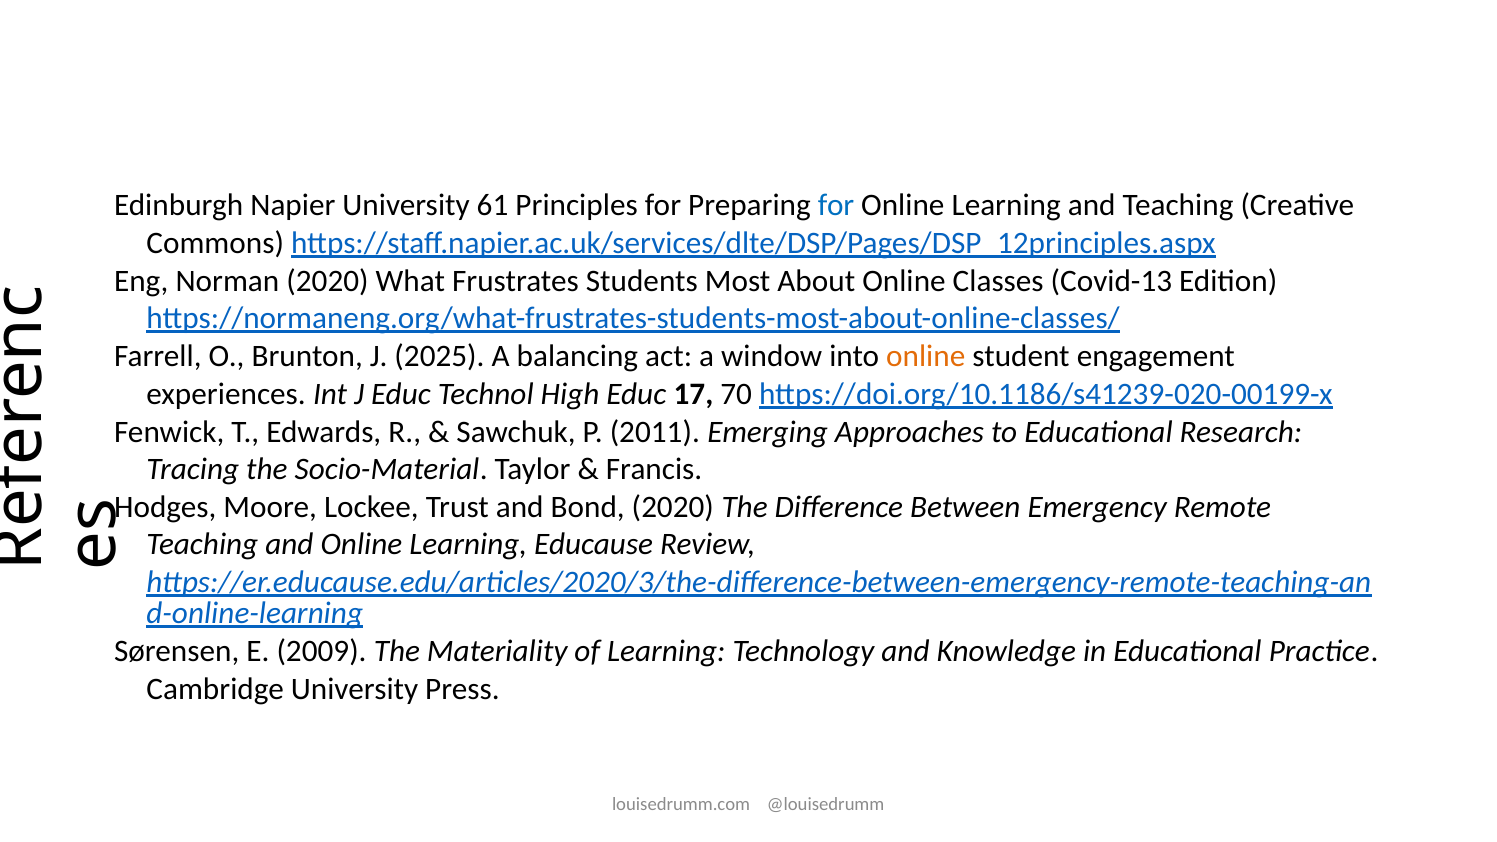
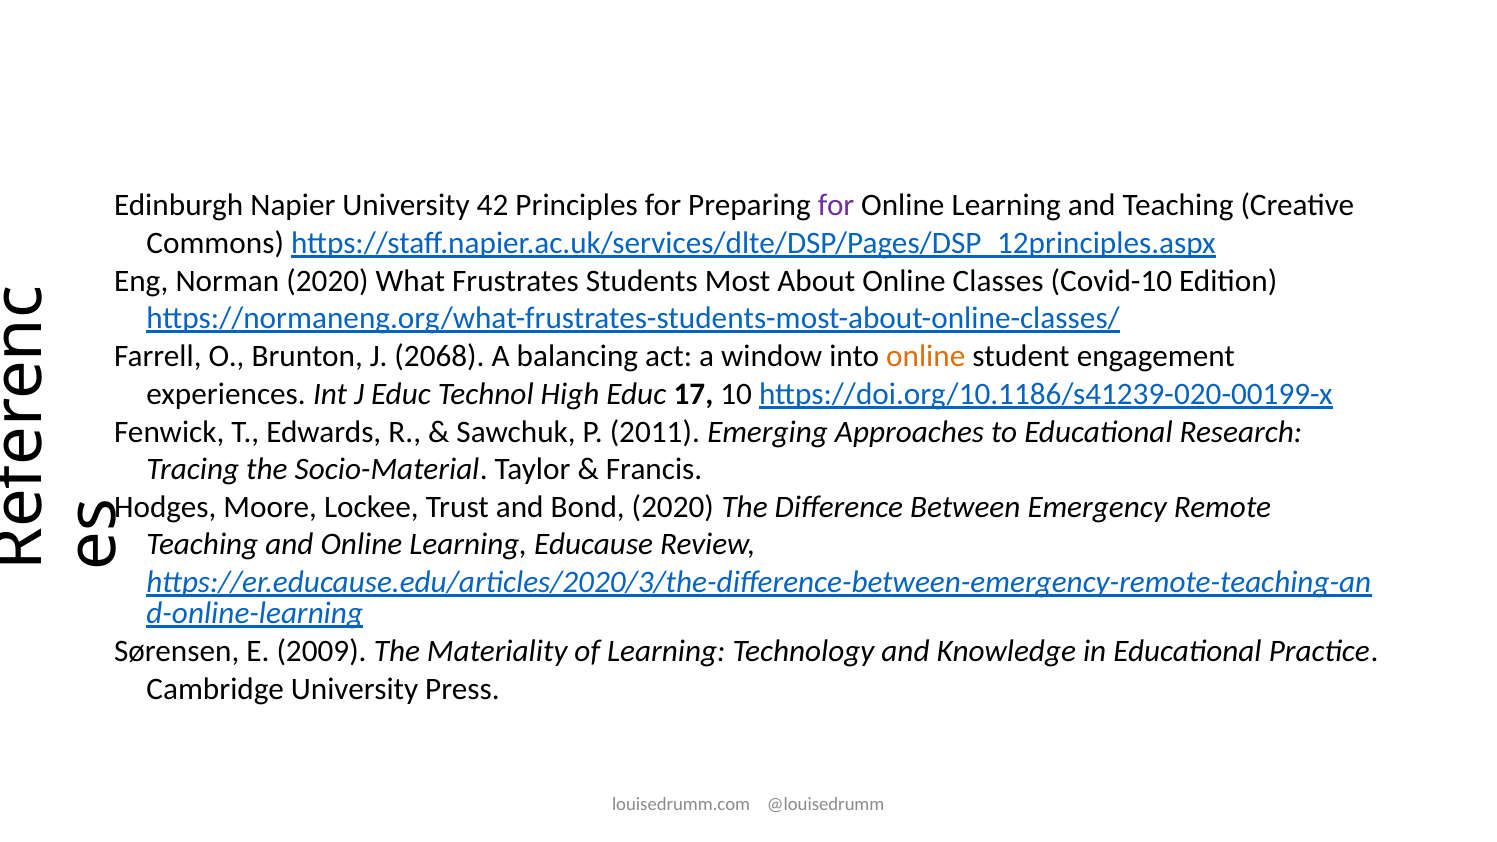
61: 61 -> 42 (493, 205)
for colour: blue -> purple (836, 205)
Covid-13: Covid-13 -> Covid-10 (1111, 281)
2025: 2025 -> 2068 (440, 357)
70: 70 -> 10 (736, 394)
